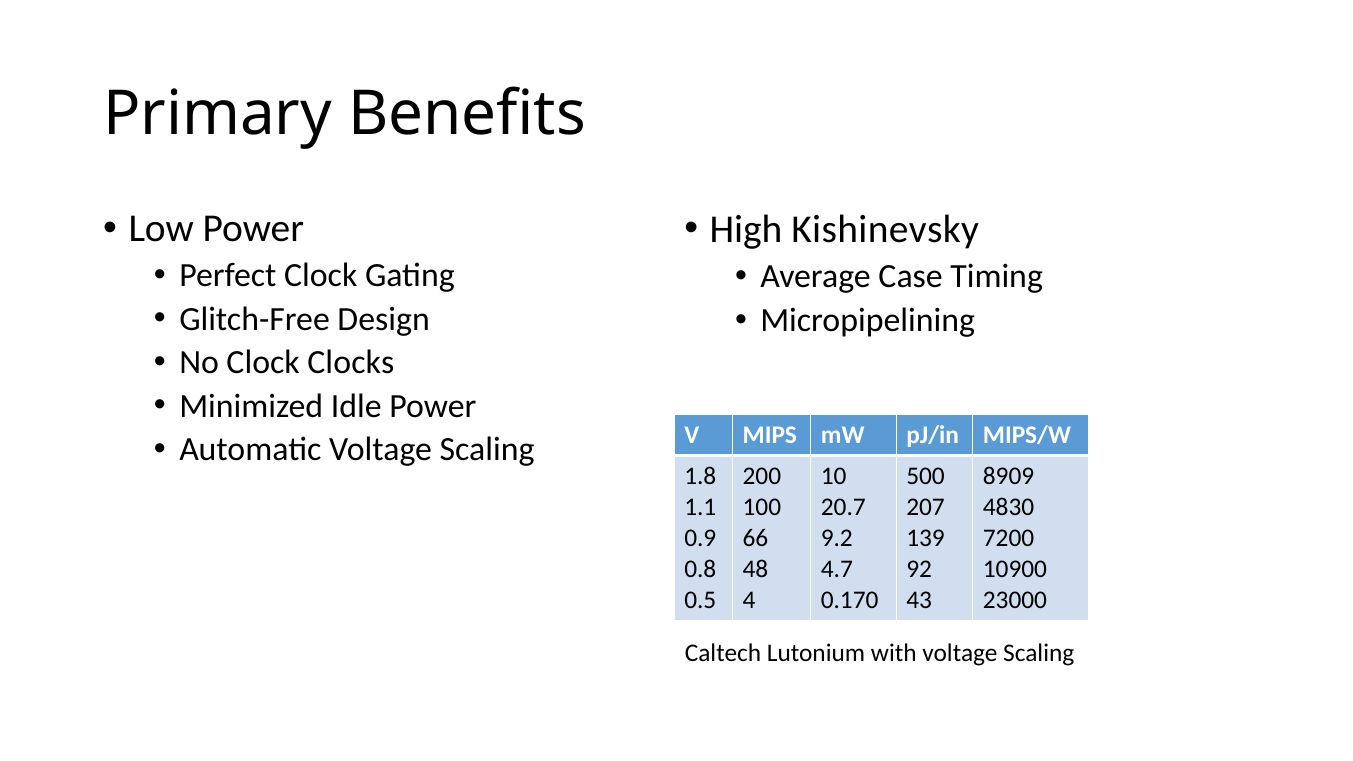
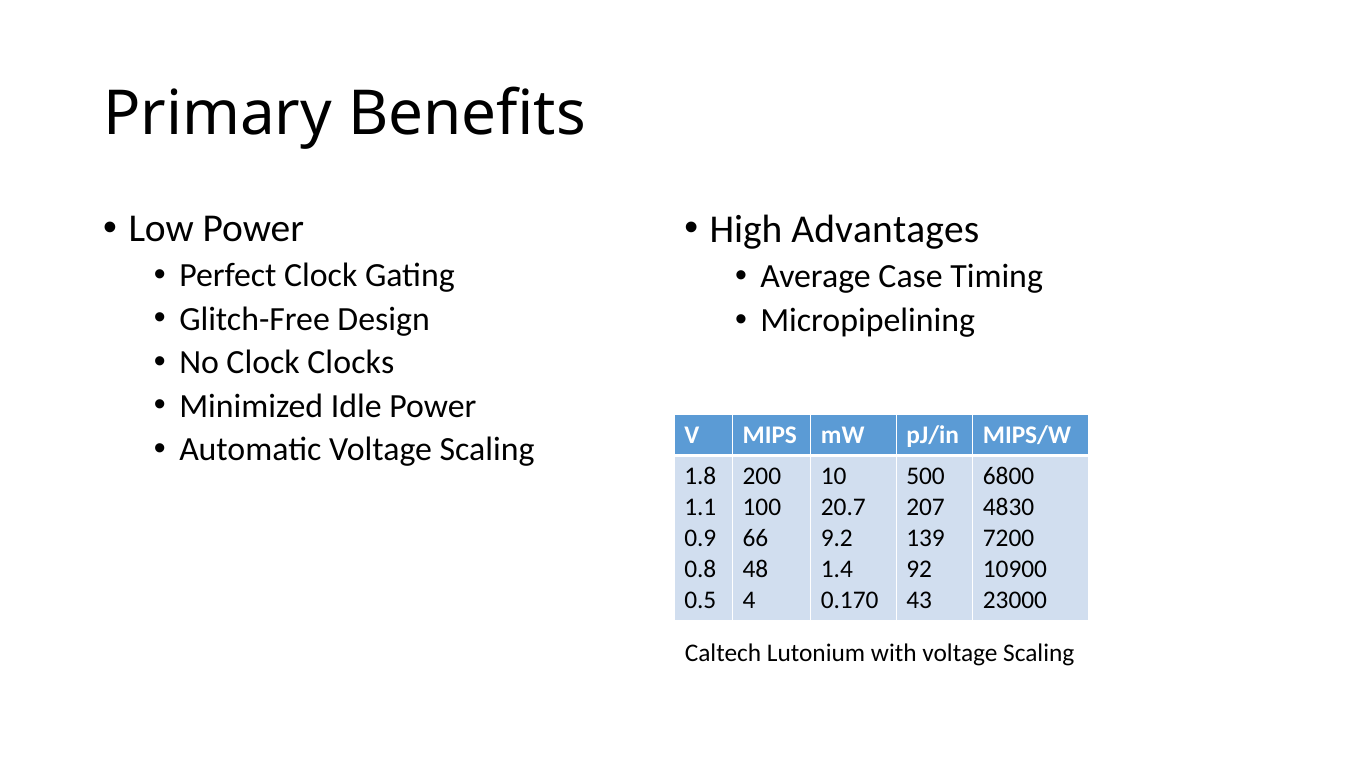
Kishinevsky: Kishinevsky -> Advantages (885, 229)
8909: 8909 -> 6800 (1009, 476)
4.7: 4.7 -> 1.4 (837, 569)
